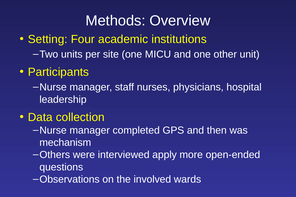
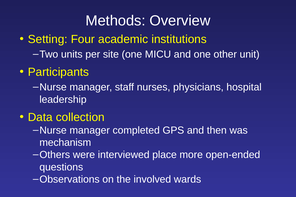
apply: apply -> place (165, 155)
